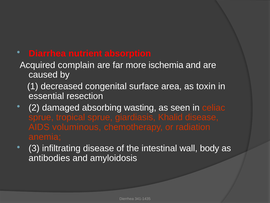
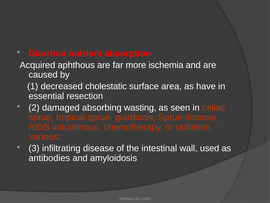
complain: complain -> aphthous (76, 65)
congenital: congenital -> cholestatic (106, 86)
toxin: toxin -> have (206, 86)
giardiasis Khalid: Khalid -> Sprue (170, 117)
anemia: anemia -> various (45, 137)
body: body -> used (210, 148)
